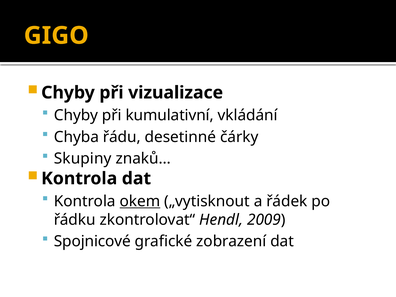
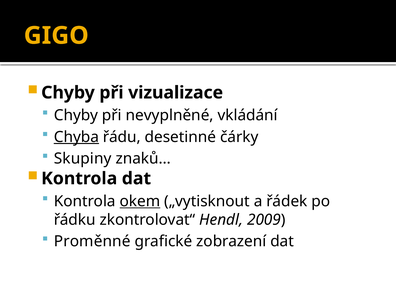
kumulativní: kumulativní -> nevyplněné (170, 115)
Chyba underline: none -> present (76, 137)
Spojnicové: Spojnicové -> Proměnné (92, 241)
